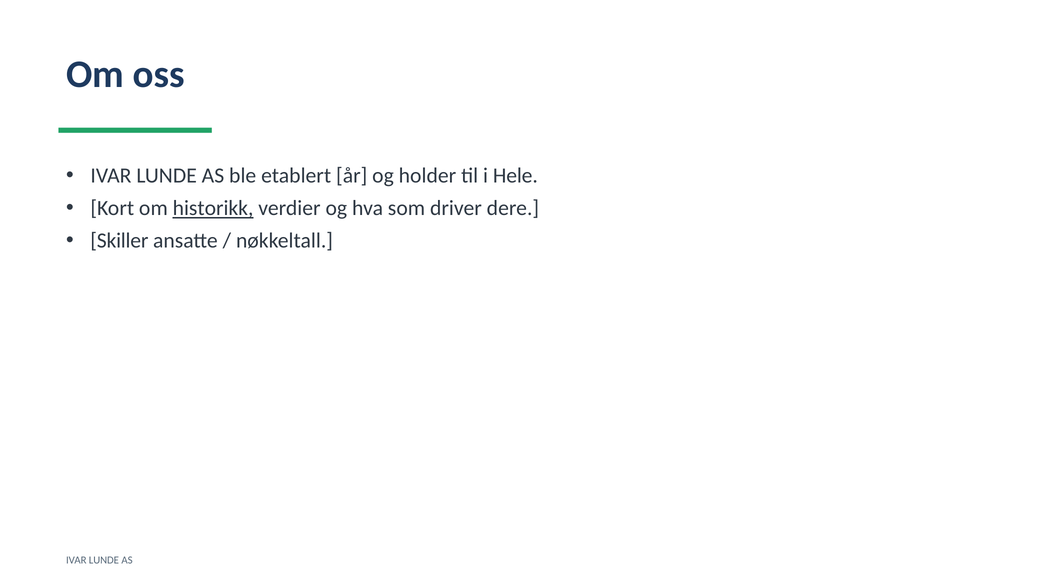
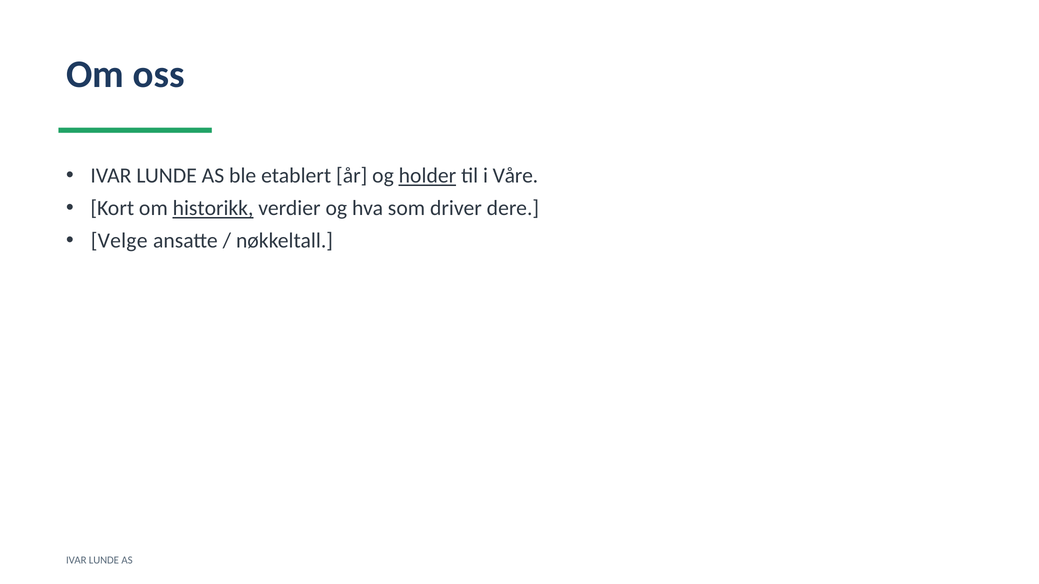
holder underline: none -> present (427, 176)
Hele: Hele -> Våre (515, 176)
Skiller: Skiller -> Velge (119, 241)
